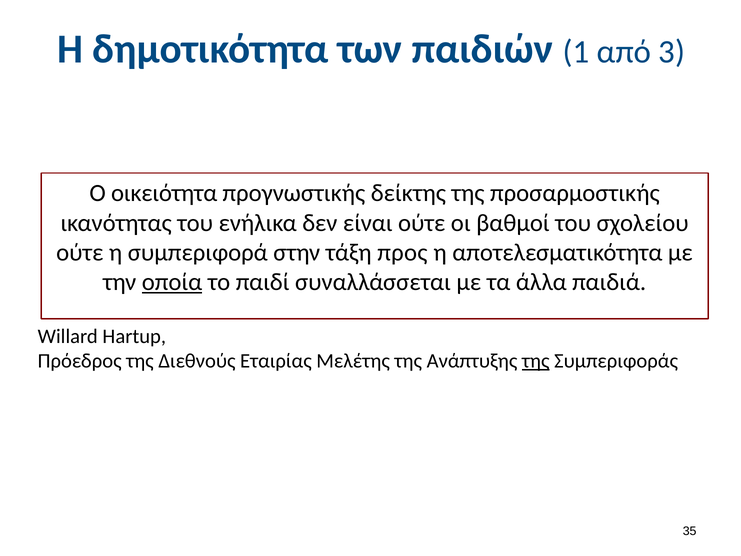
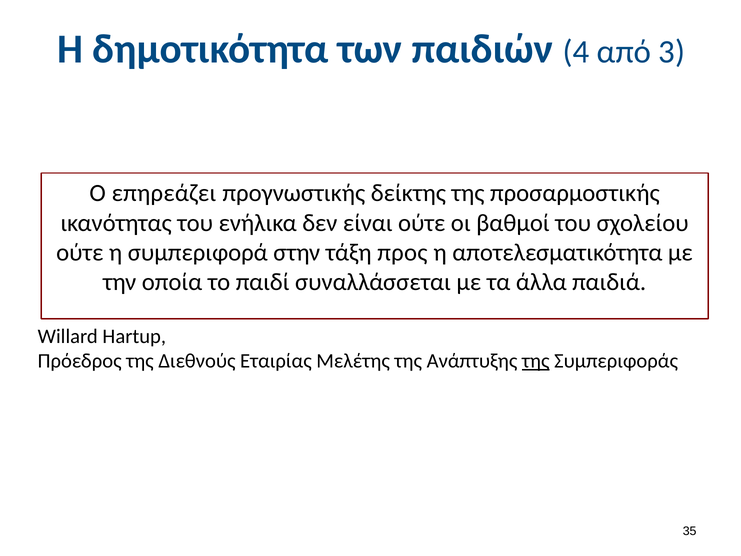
1: 1 -> 4 (576, 52)
οικειότητα: οικειότητα -> επηρεάζει (164, 193)
οποία underline: present -> none (172, 282)
